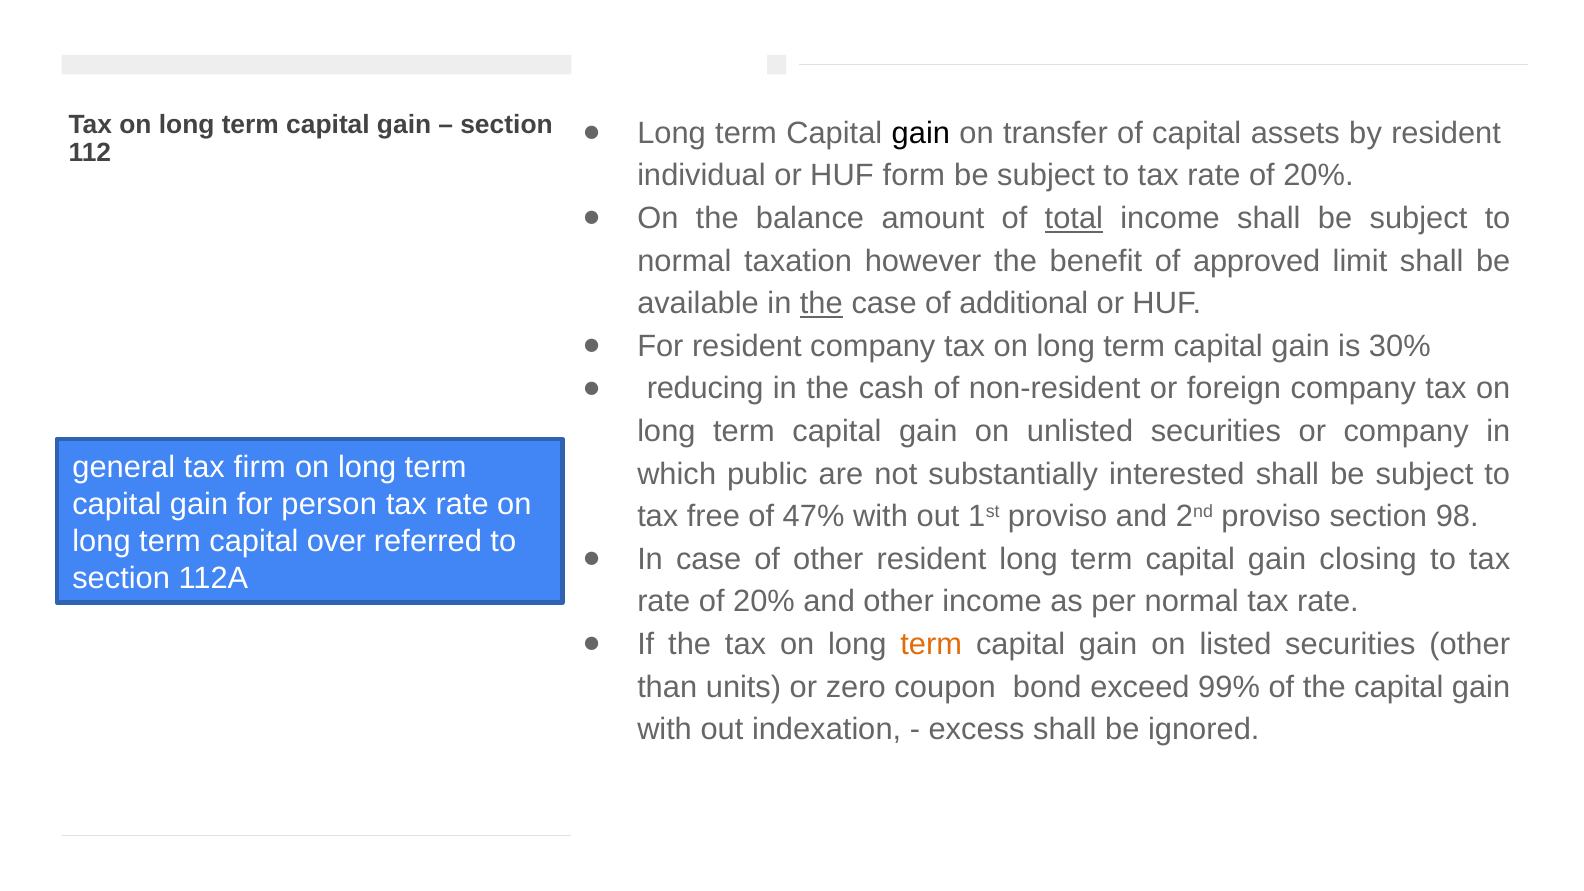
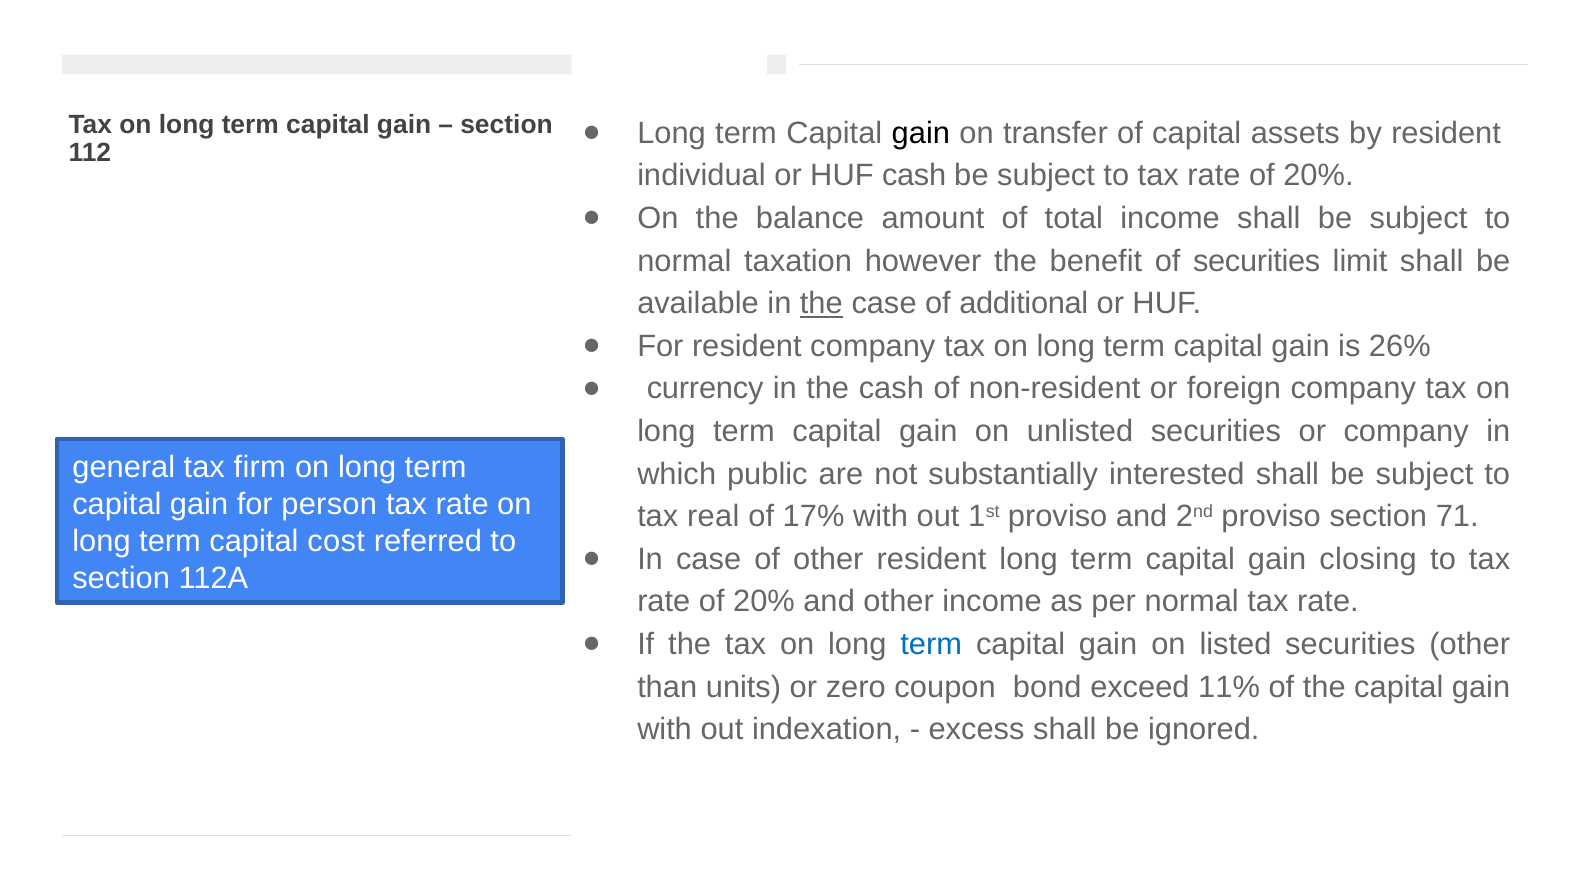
HUF form: form -> cash (914, 176)
total underline: present -> none (1074, 218)
of approved: approved -> securities (1257, 261)
30%: 30% -> 26% (1400, 346)
reducing: reducing -> currency (705, 389)
free: free -> real (713, 517)
47%: 47% -> 17% (814, 517)
98: 98 -> 71 (1457, 517)
over: over -> cost (336, 541)
term colour: orange -> blue (931, 644)
99%: 99% -> 11% (1229, 687)
